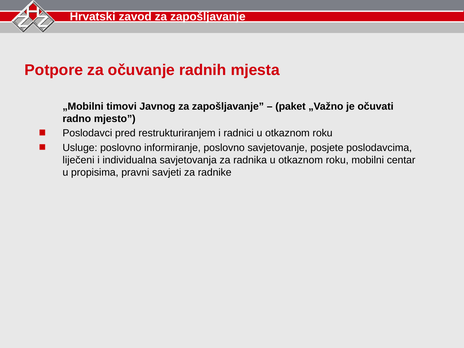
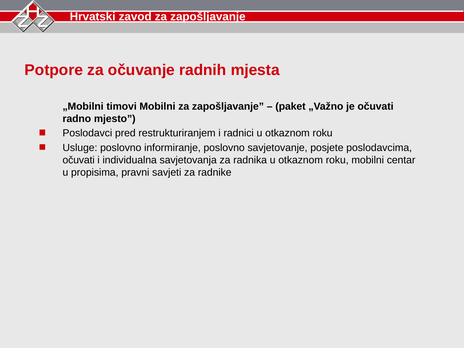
timovi Javnog: Javnog -> Mobilni (157, 106)
liječeni: liječeni -> očuvati (79, 160)
